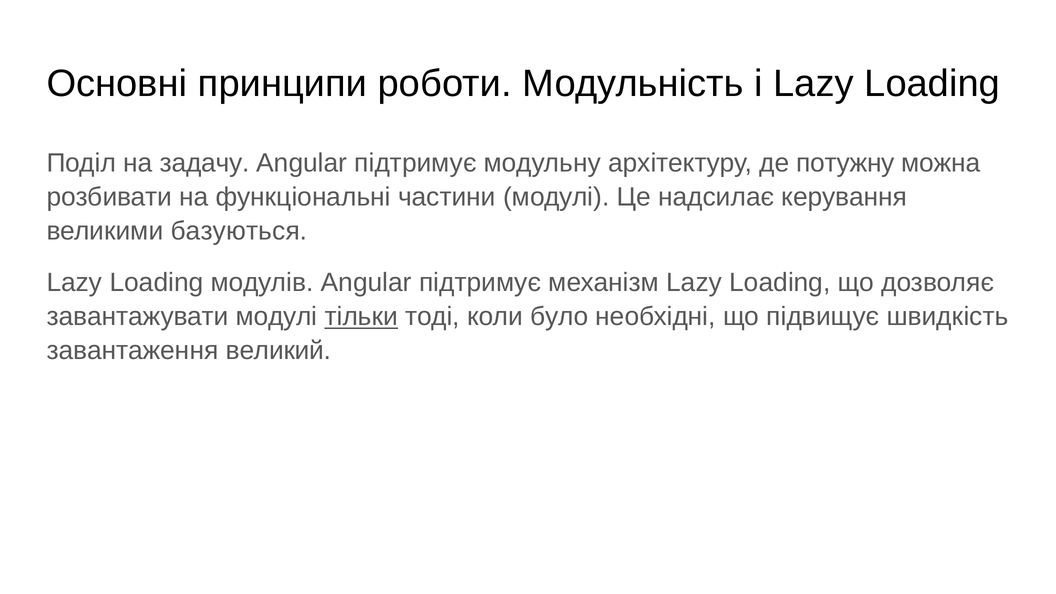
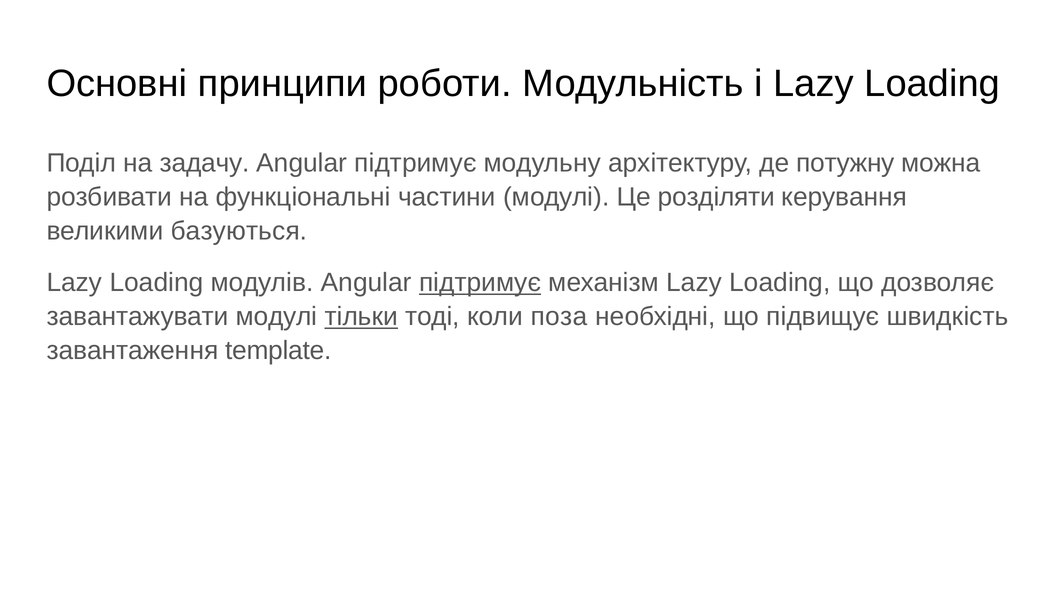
надсилає: надсилає -> розділяти (716, 197)
підтримує underline: none -> present (480, 283)
було: було -> поза (559, 317)
великий: великий -> template (278, 351)
